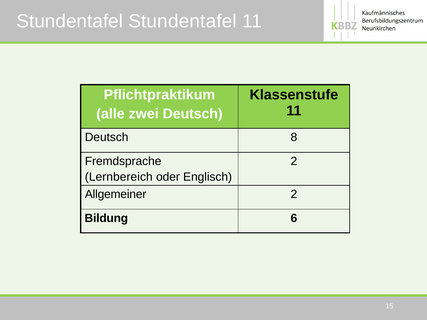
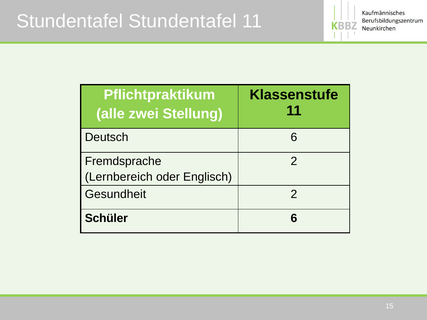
zwei Deutsch: Deutsch -> Stellung (193, 114)
Deutsch 8: 8 -> 6 (294, 137)
Allgemeiner: Allgemeiner -> Gesundheit (115, 194)
Bildung: Bildung -> Schüler (106, 218)
